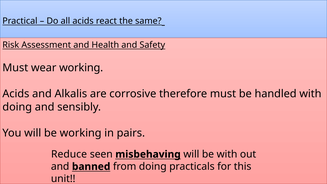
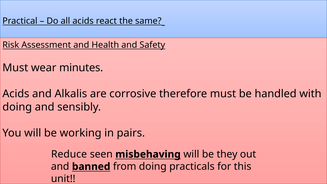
wear working: working -> minutes (81, 68)
be with: with -> they (227, 154)
